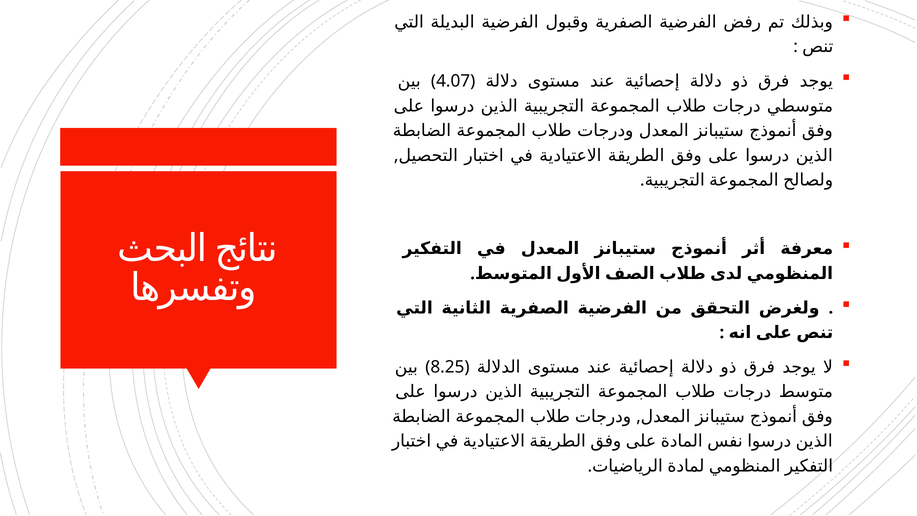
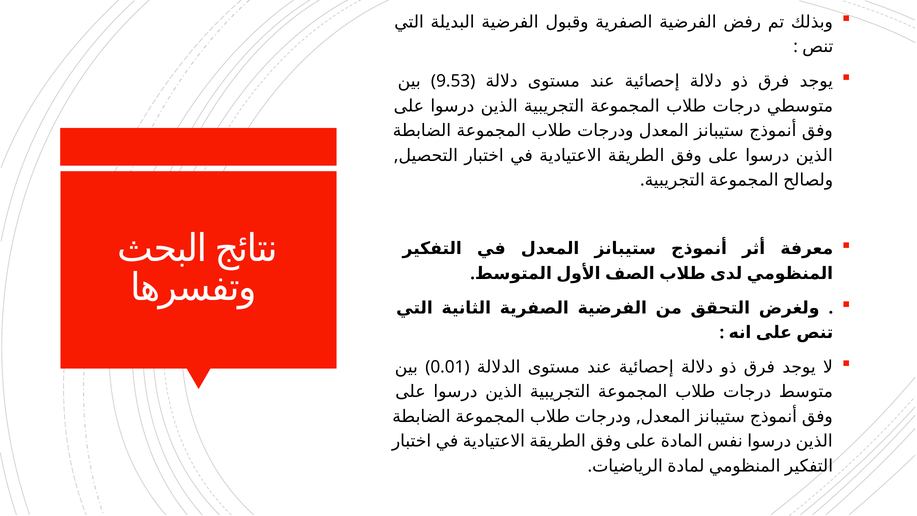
4.07: 4.07 -> 9.53 (453, 81)
8.25: 8.25 -> 0.01 (447, 367)
